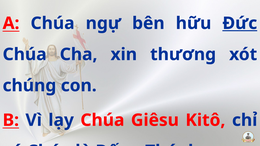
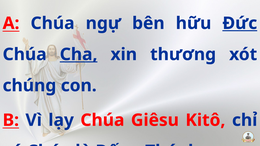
Cha underline: none -> present (79, 55)
